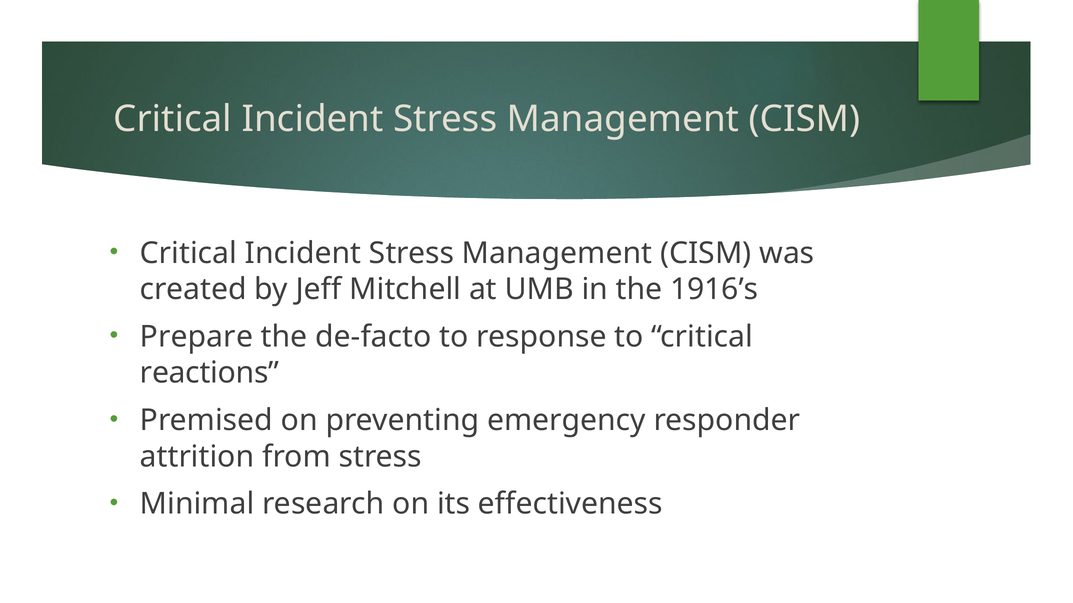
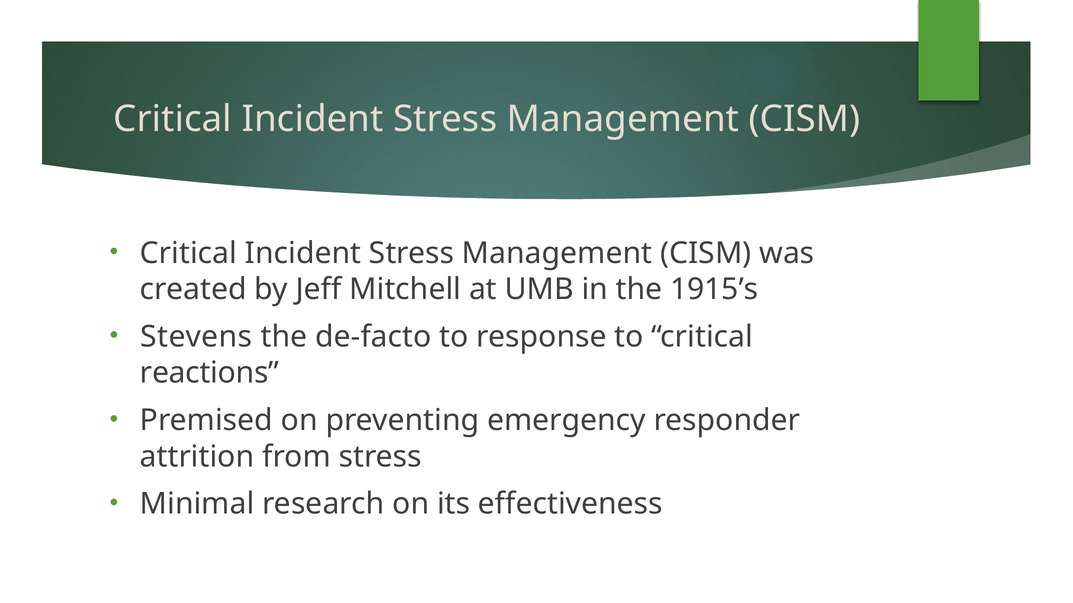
1916’s: 1916’s -> 1915’s (714, 290)
Prepare: Prepare -> Stevens (196, 337)
